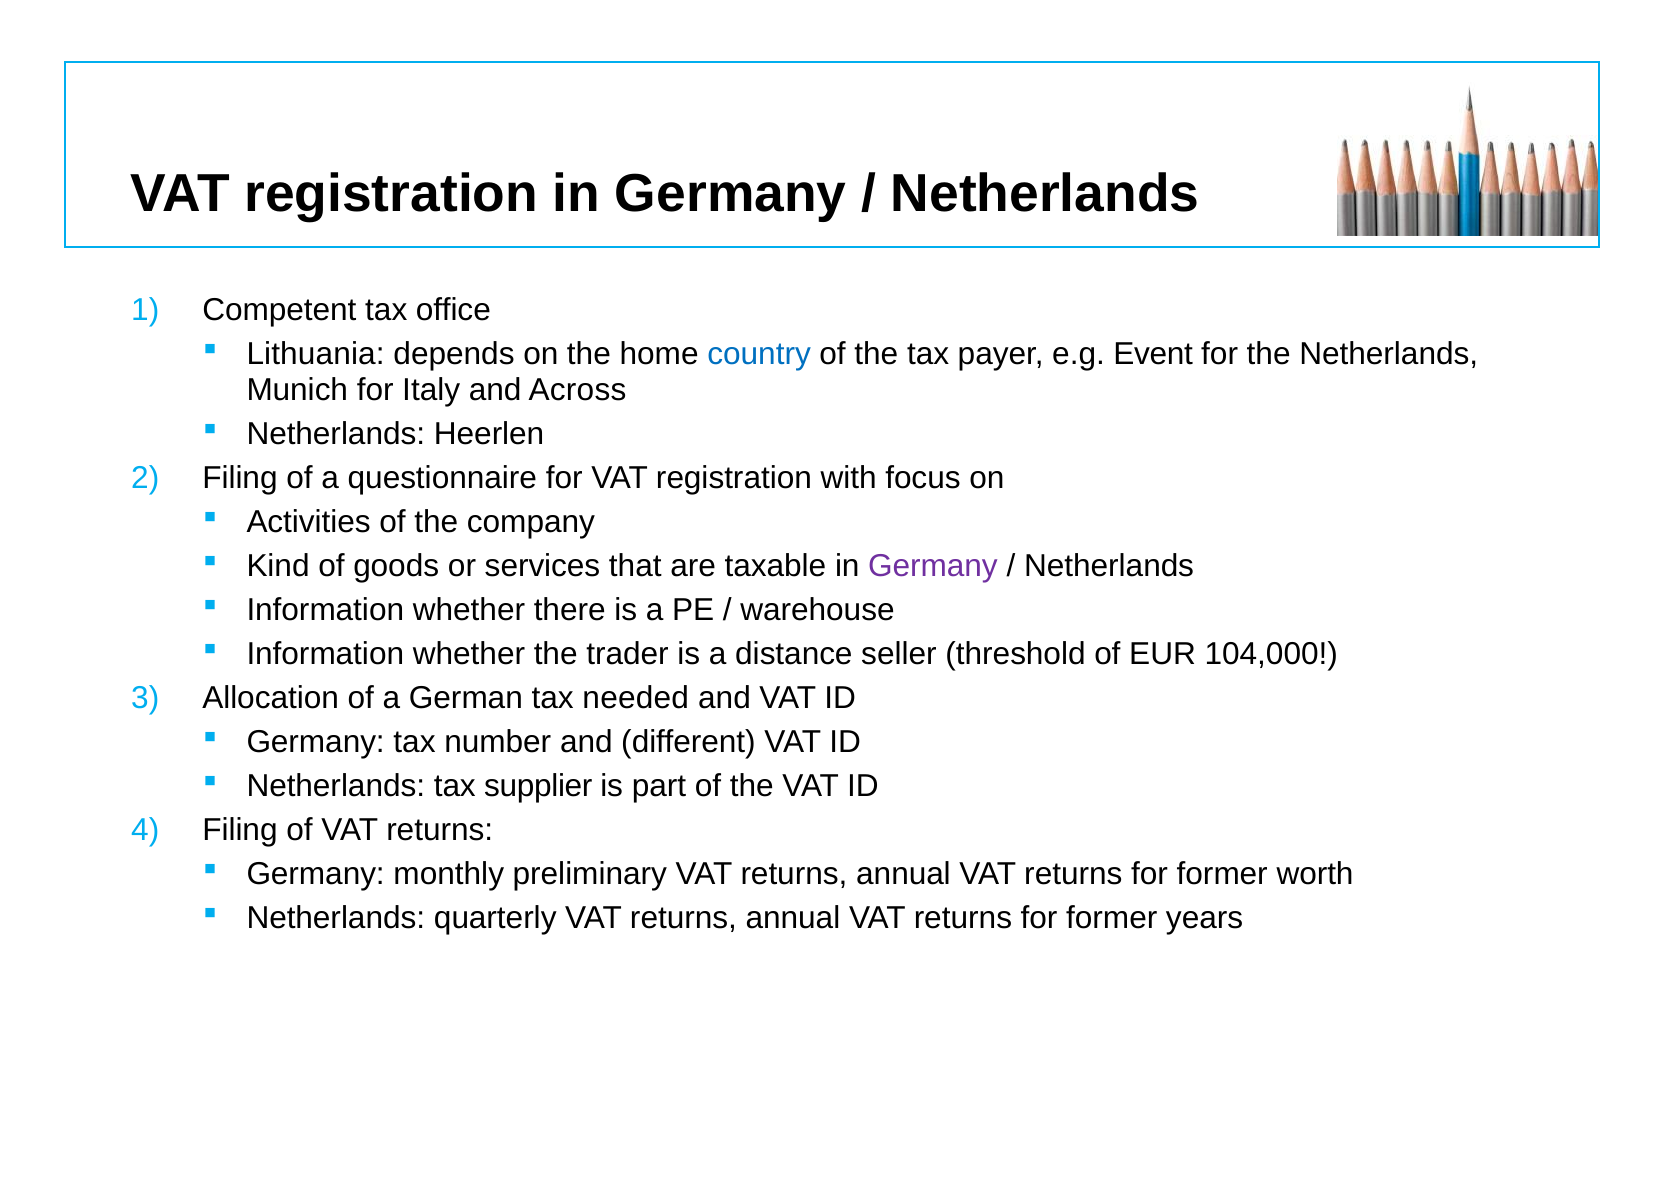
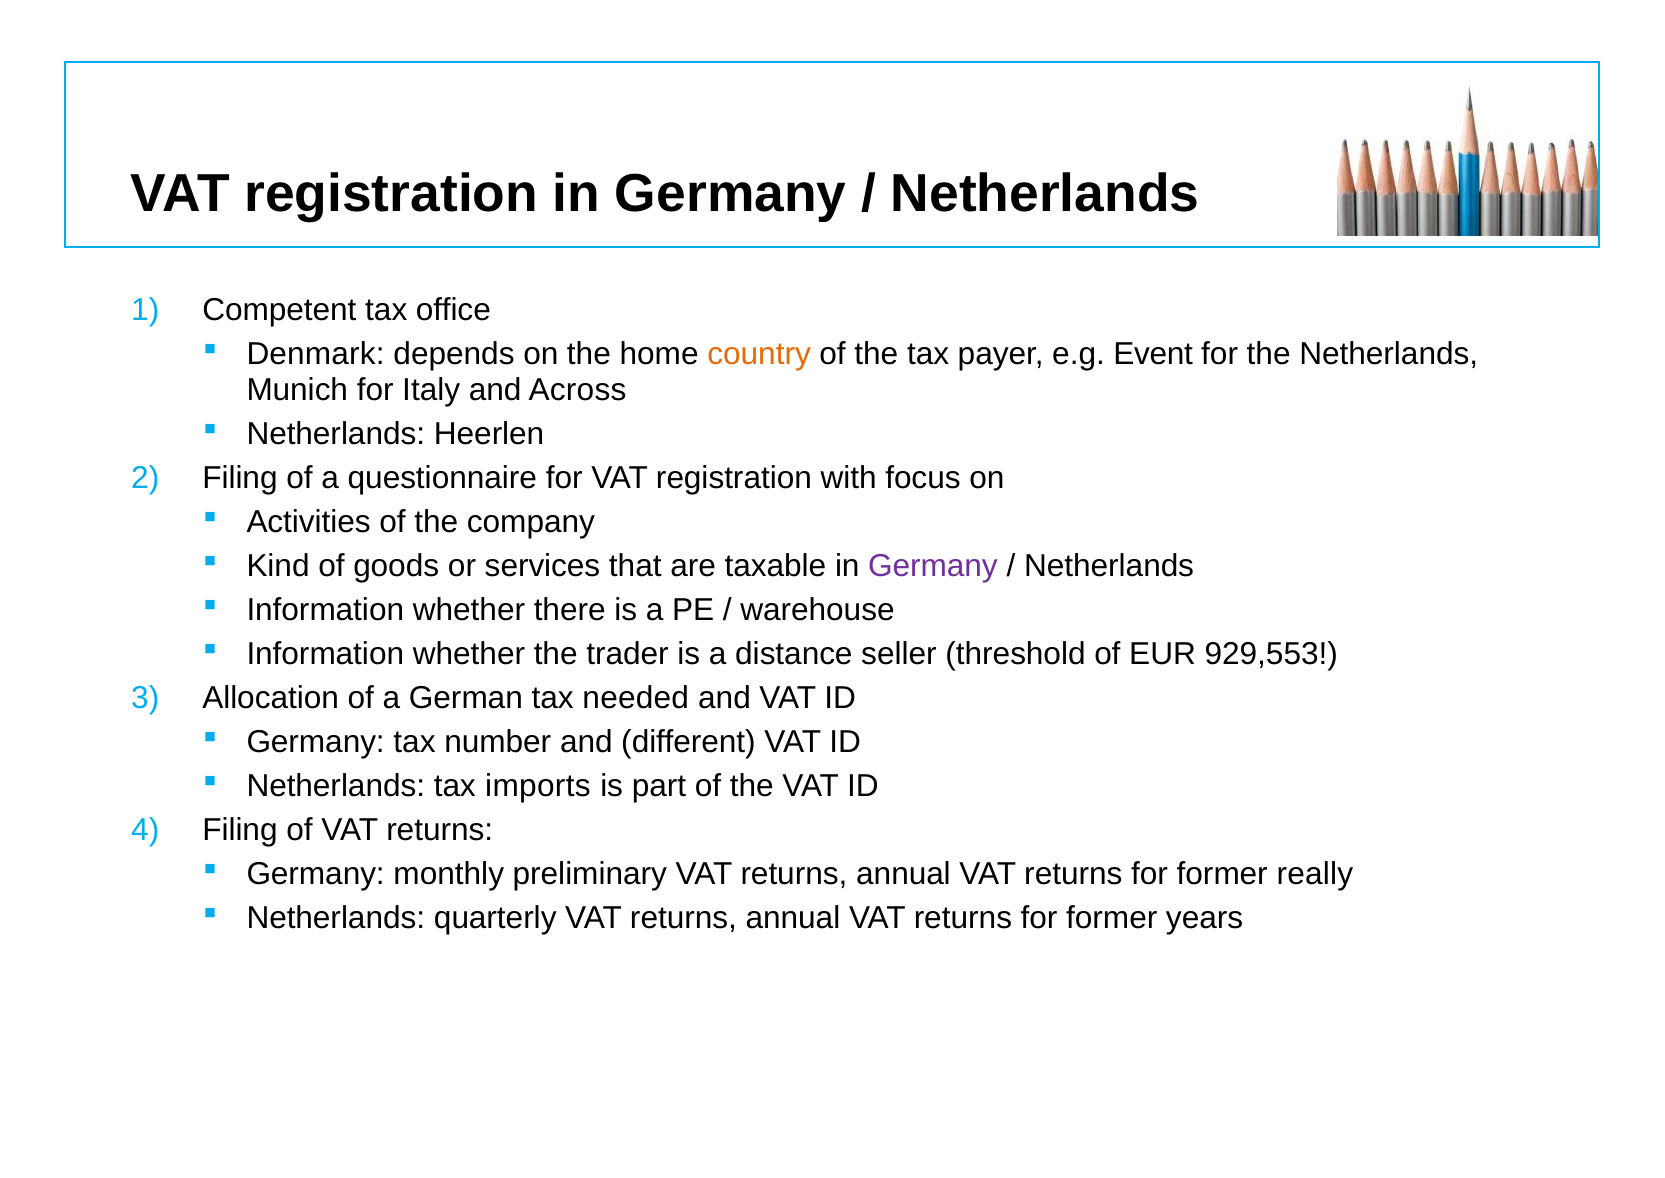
Lithuania: Lithuania -> Denmark (316, 354)
country colour: blue -> orange (759, 354)
104,000: 104,000 -> 929,553 (1271, 654)
supplier: supplier -> imports (538, 786)
worth: worth -> really (1315, 874)
